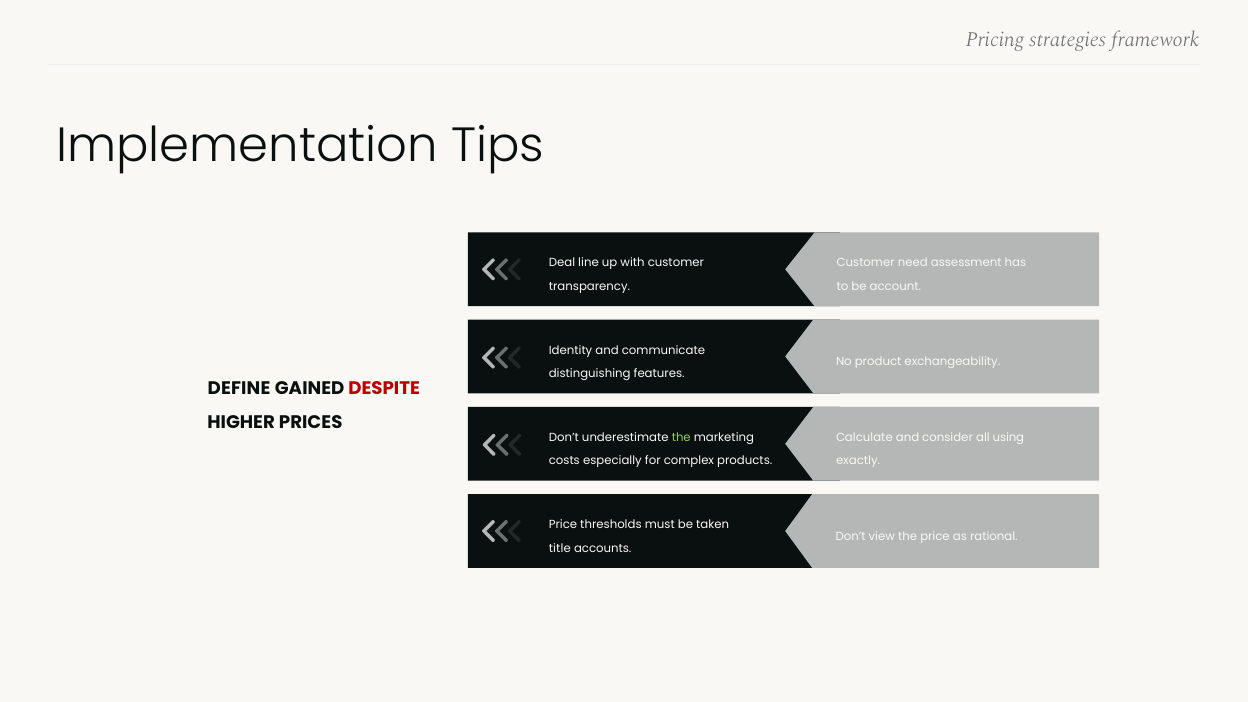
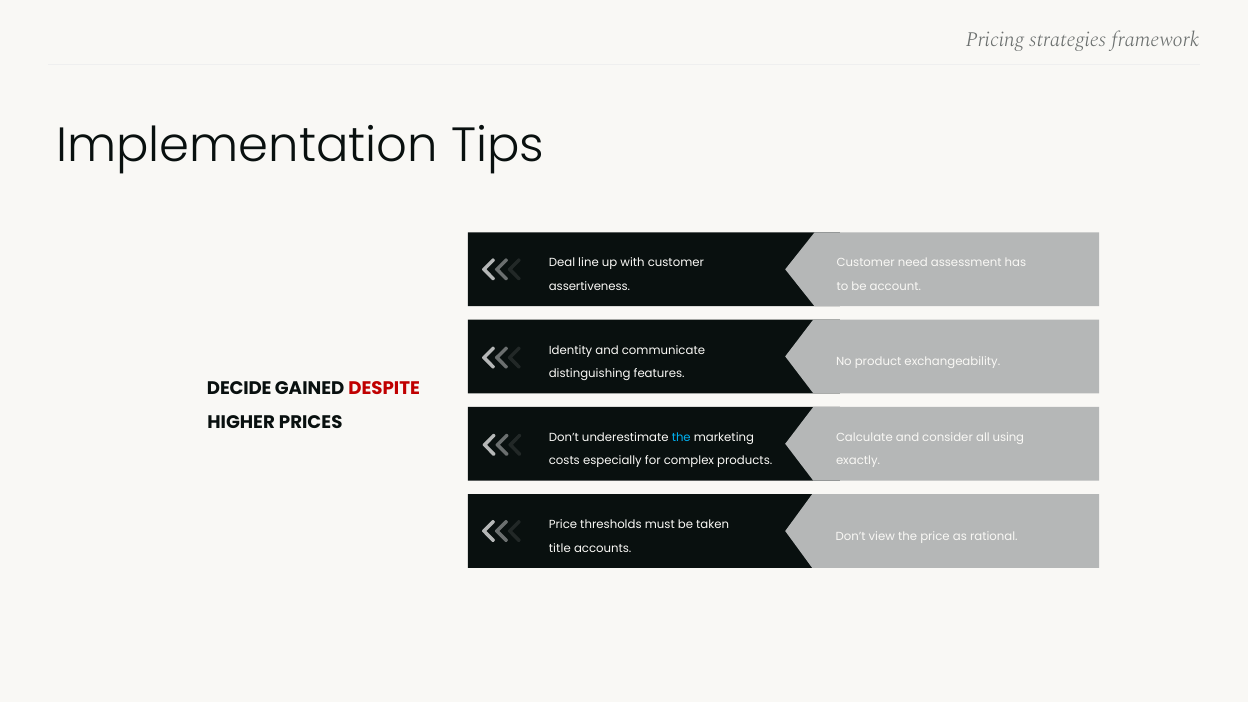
transparency: transparency -> assertiveness (590, 286)
DEFINE: DEFINE -> DECIDE (239, 388)
the colour: light green -> light blue (681, 438)
